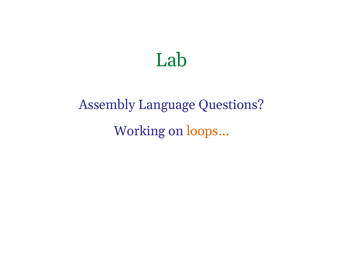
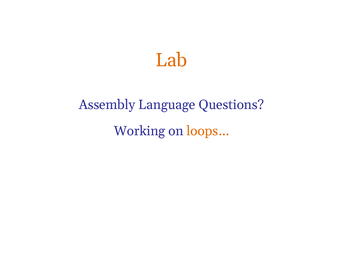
Lab colour: green -> orange (171, 60)
